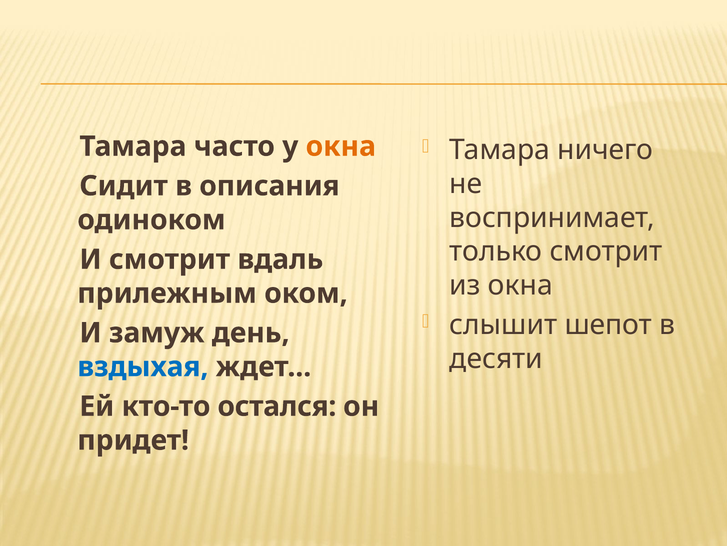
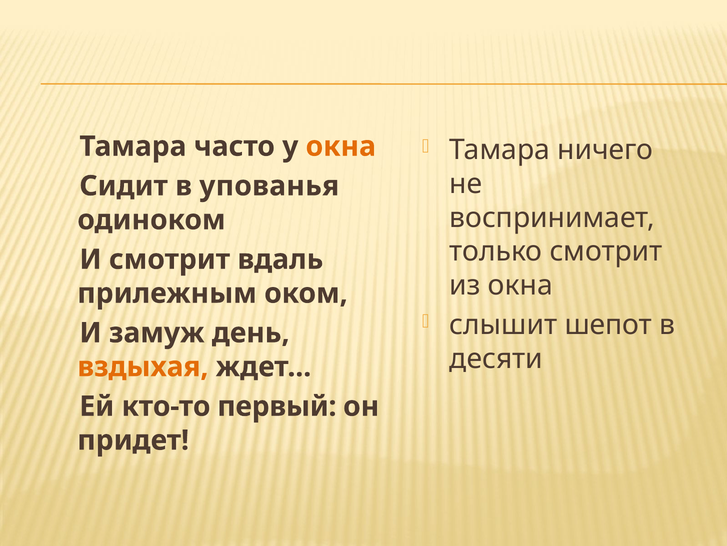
описания: описания -> упованья (269, 186)
вздыхая colour: blue -> orange (143, 366)
остался: остался -> первый (277, 406)
